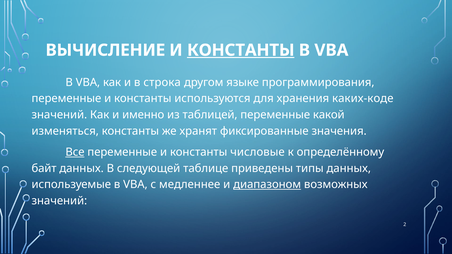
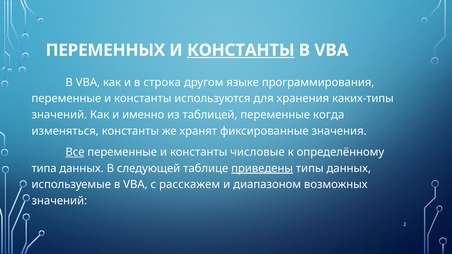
ВЫЧИСЛЕНИЕ: ВЫЧИСЛЕНИЕ -> ПЕРЕМЕННЫХ (105, 50)
каких-коде: каких-коде -> каких-типы (363, 99)
какой: какой -> когда (329, 115)
байт: байт -> типа (44, 168)
приведены underline: none -> present (262, 168)
медленнее: медленнее -> расскажем (190, 185)
диапазоном underline: present -> none (267, 185)
